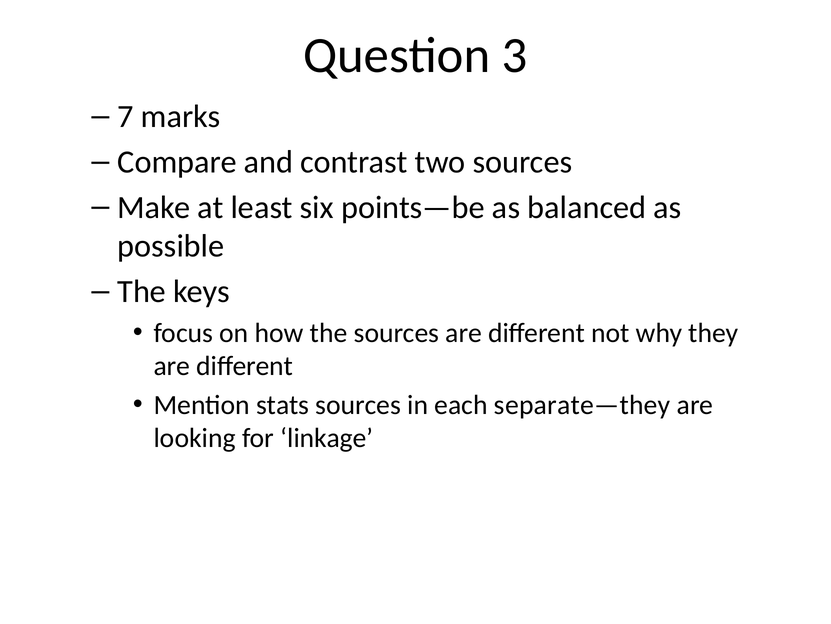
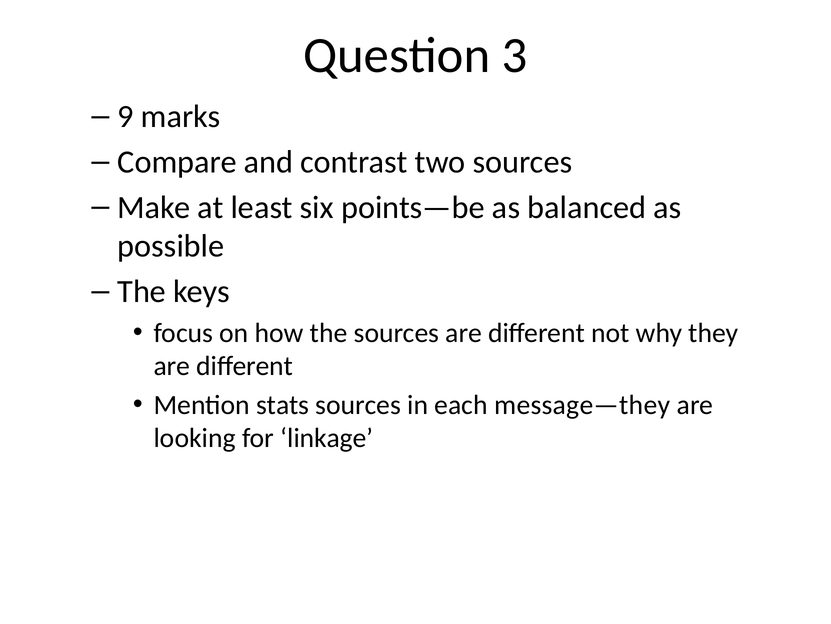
7: 7 -> 9 (126, 117)
separate—they: separate—they -> message—they (582, 405)
